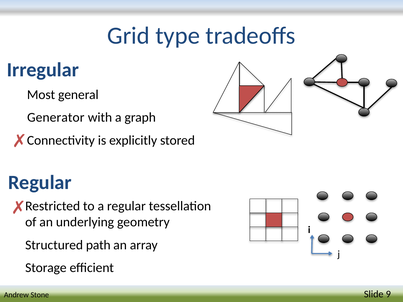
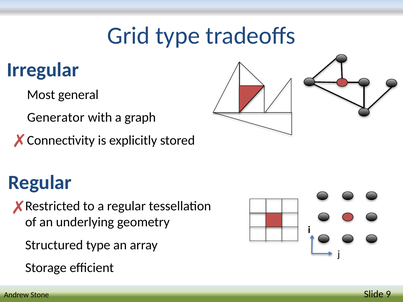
Structured path: path -> type (98, 245)
